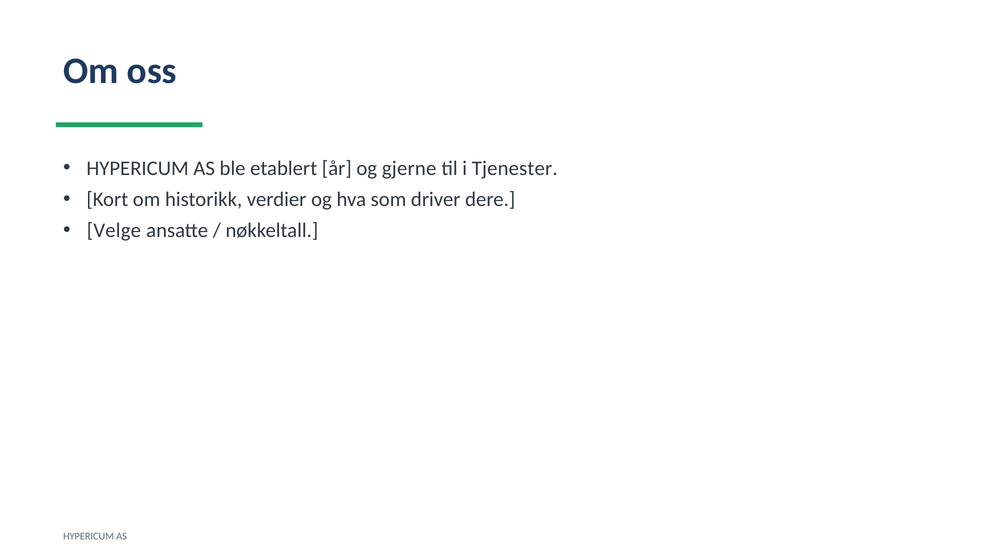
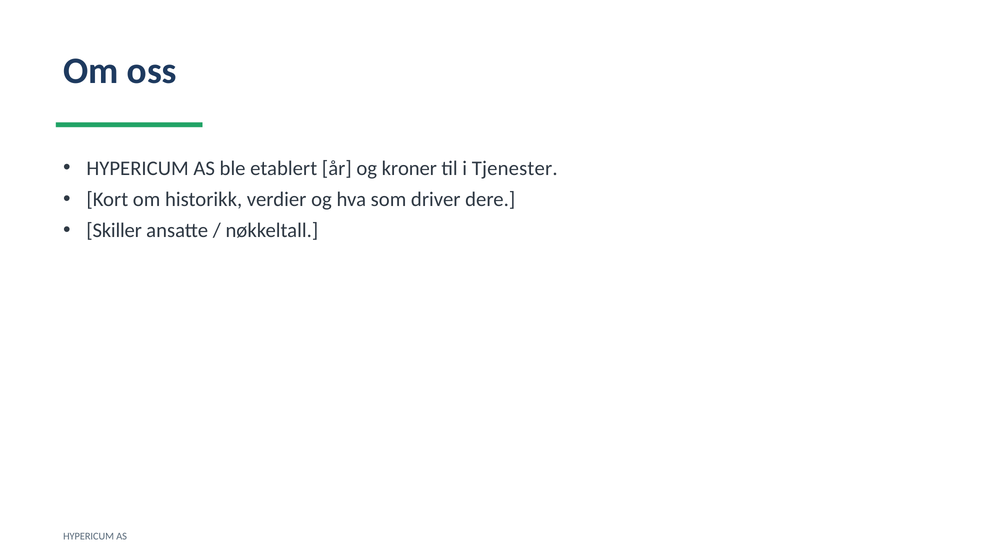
gjerne: gjerne -> kroner (409, 168)
Velge: Velge -> Skiller (114, 230)
